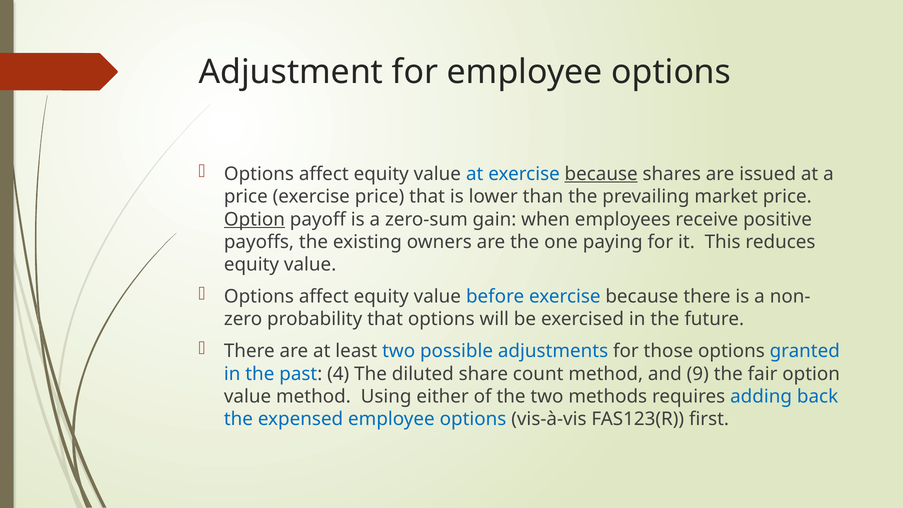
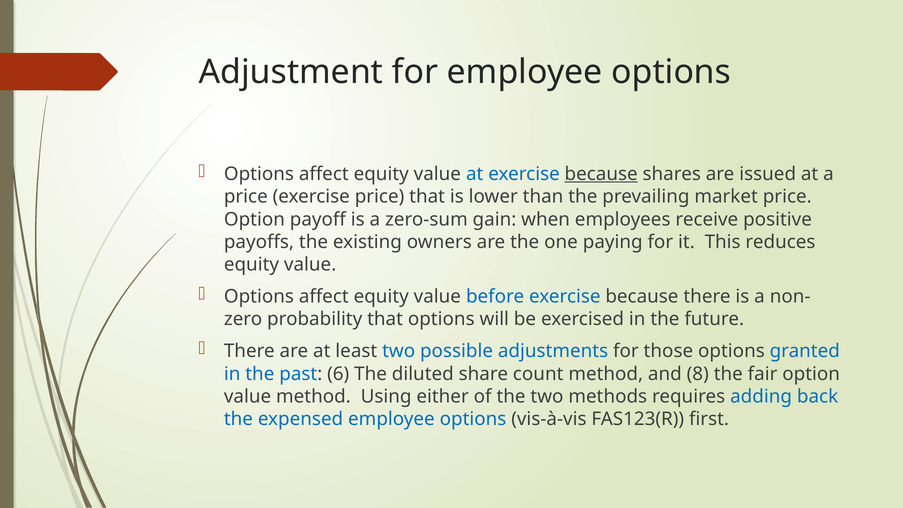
Option underline: present -> none (254, 219)
4: 4 -> 6 (338, 374)
9: 9 -> 8 (698, 374)
